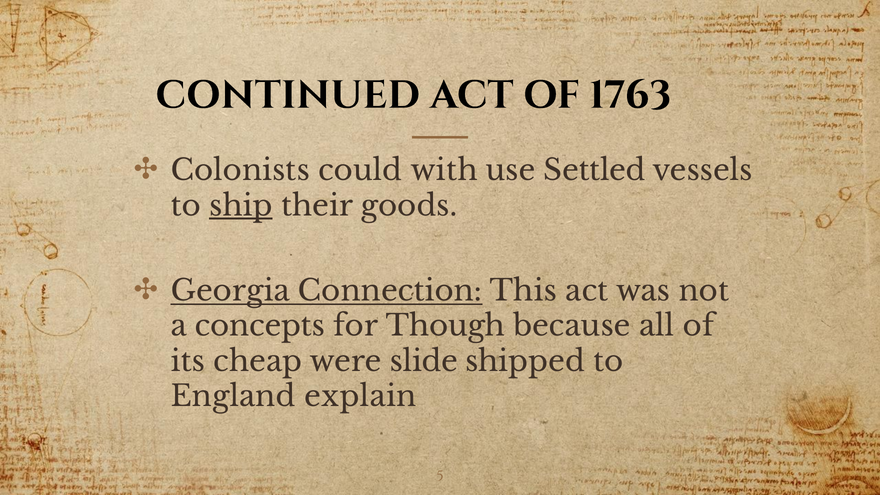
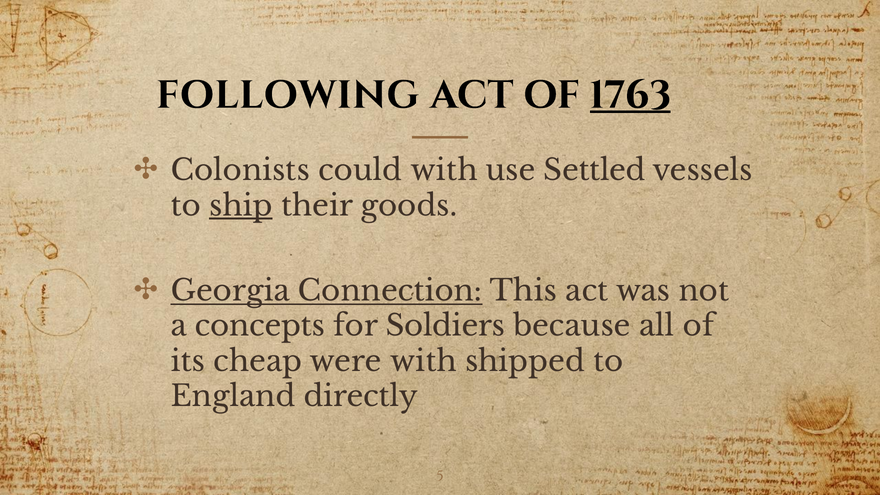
CONTINUED: CONTINUED -> FOLLOWING (288, 95)
1763 underline: none -> present (630, 95)
Though: Though -> Soldiers (445, 326)
were slide: slide -> with (424, 361)
explain: explain -> directly (361, 397)
